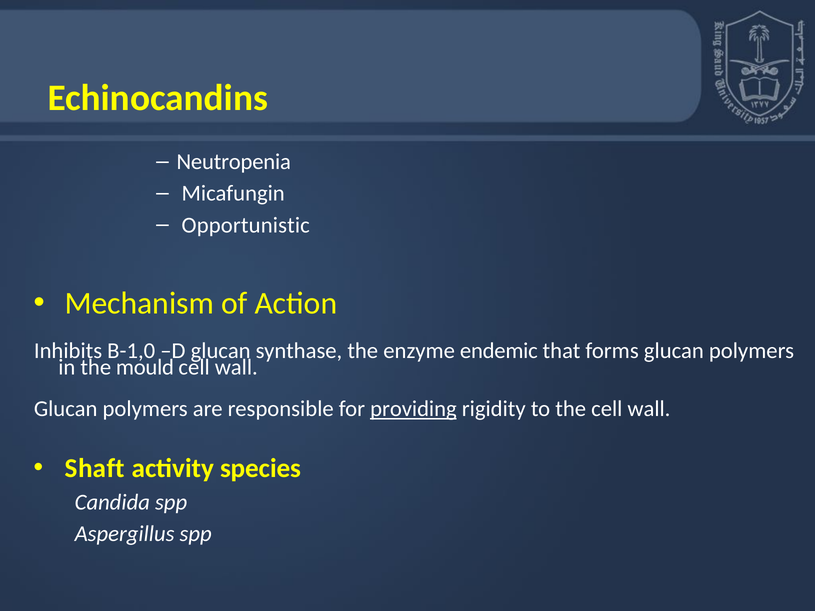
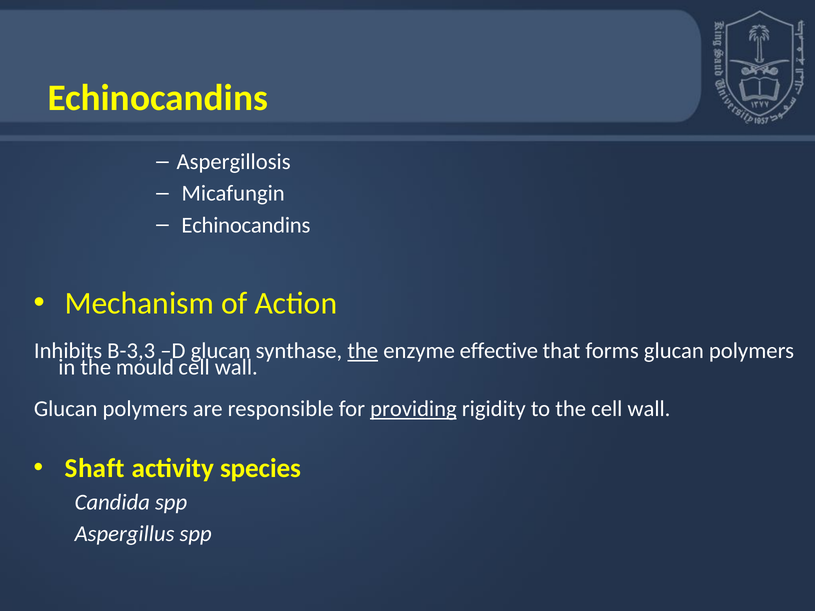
Neutropenia: Neutropenia -> Aspergillosis (234, 162)
Opportunistic: Opportunistic -> Echinocandins (246, 225)
B-1,0: B-1,0 -> B-3,3 (131, 351)
the underline: none -> present (363, 351)
endemic: endemic -> effective (499, 351)
